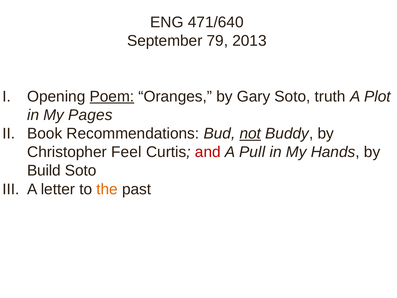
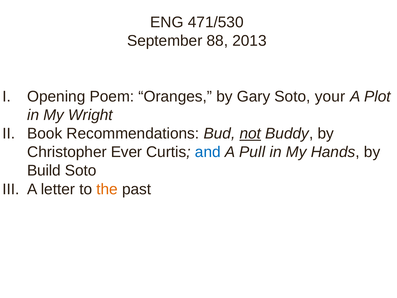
471/640: 471/640 -> 471/530 (216, 22)
79: 79 -> 88 (217, 41)
Poem underline: present -> none (112, 96)
truth: truth -> your (330, 96)
Pages: Pages -> Wright (90, 115)
Feel: Feel -> Ever (127, 152)
and colour: red -> blue (208, 152)
